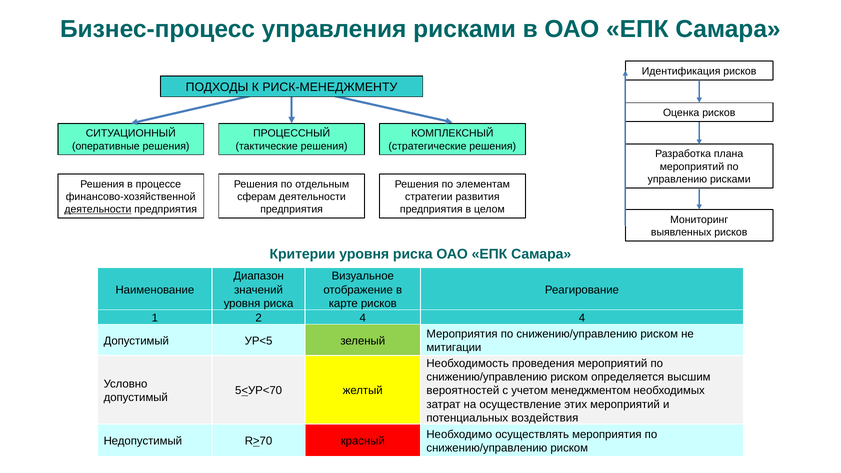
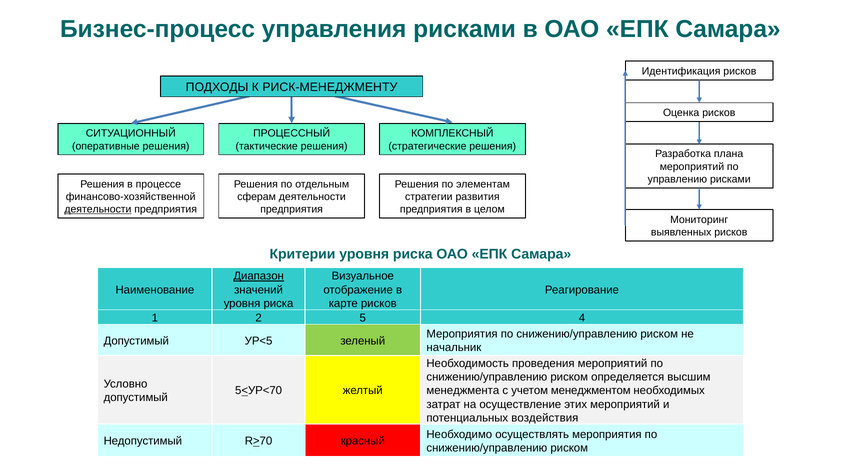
Диапазон underline: none -> present (259, 276)
2 4: 4 -> 5 (363, 318)
митигации: митигации -> начальник (454, 348)
вероятностей: вероятностей -> менеджмента (463, 391)
